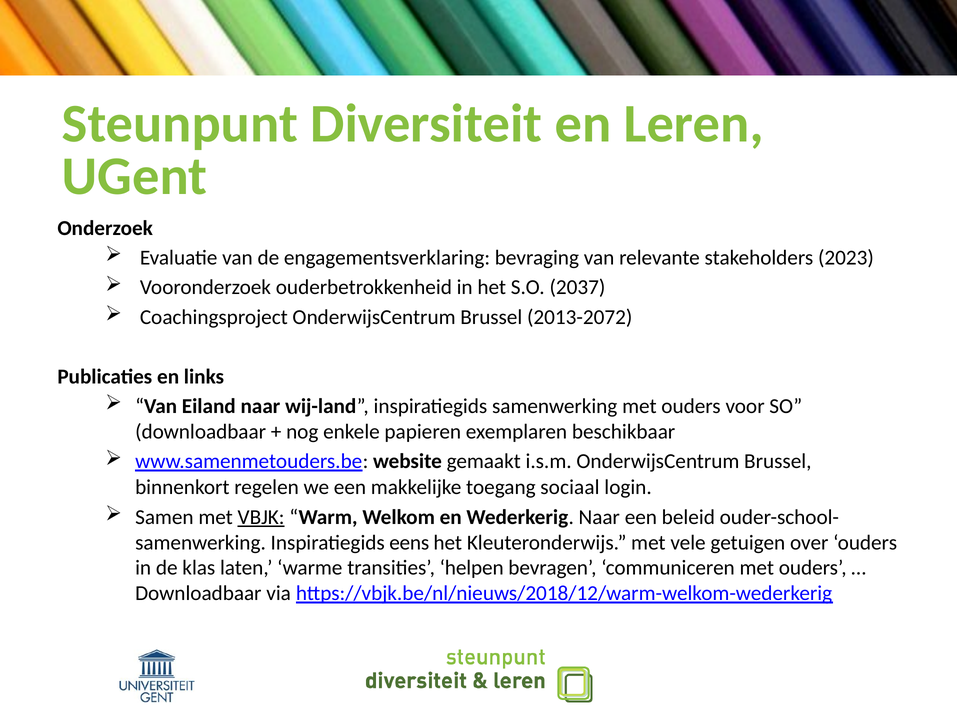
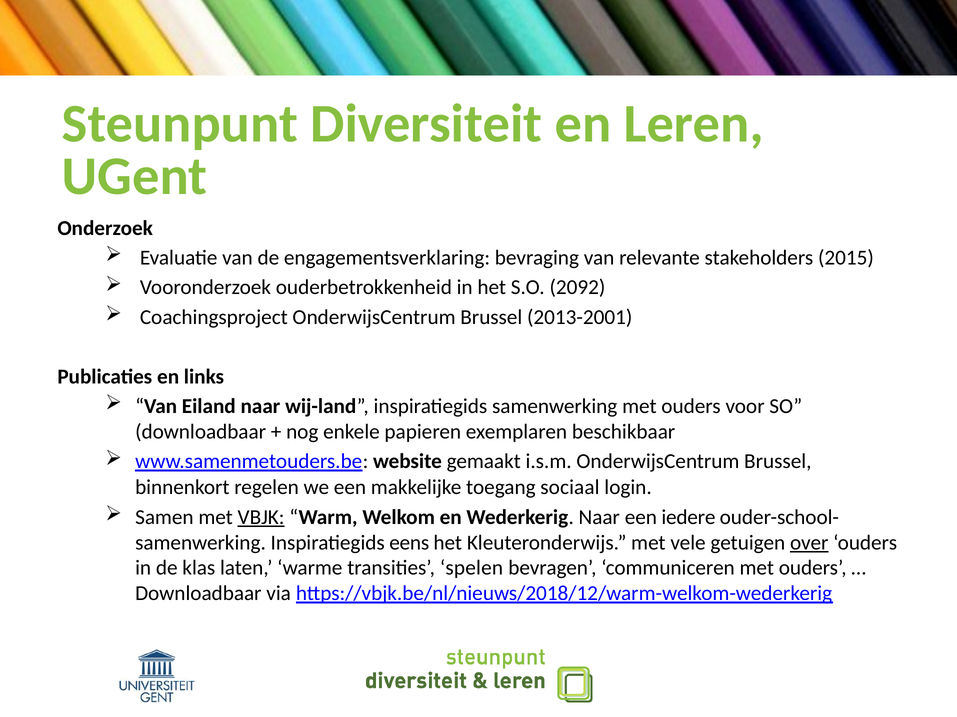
2023: 2023 -> 2015 (846, 258)
2037: 2037 -> 2092 (577, 288)
2013-2072: 2013-2072 -> 2013-2001 (580, 318)
beleid: beleid -> iedere (688, 518)
over underline: none -> present (809, 543)
helpen: helpen -> spelen (472, 569)
